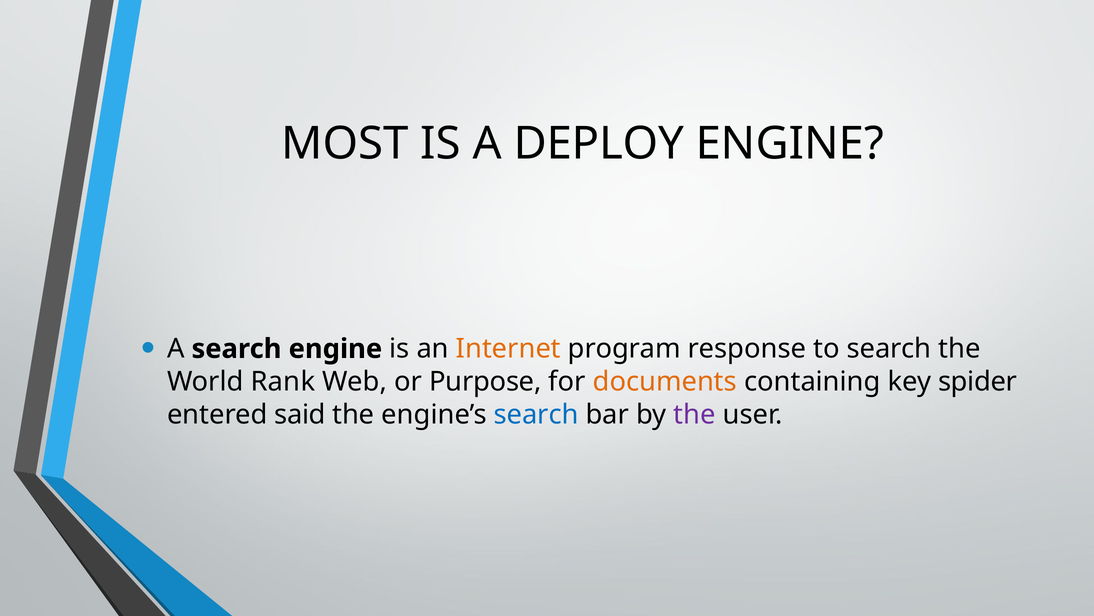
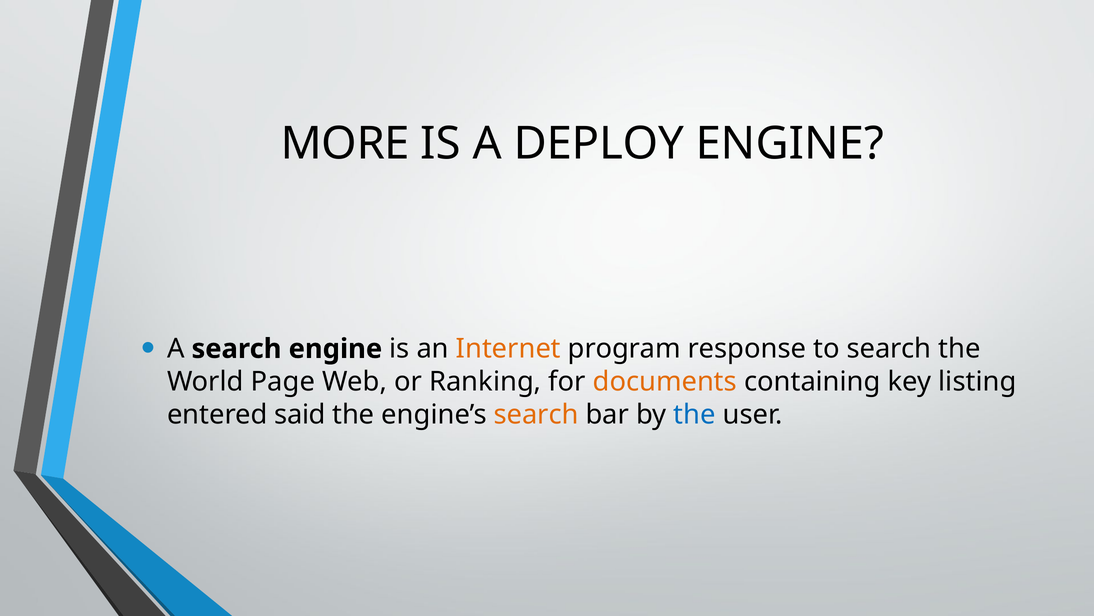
MOST: MOST -> MORE (345, 143)
Rank: Rank -> Page (283, 381)
Purpose: Purpose -> Ranking (485, 381)
spider: spider -> listing (977, 381)
search colour: blue -> orange (536, 414)
the colour: purple -> blue (695, 414)
